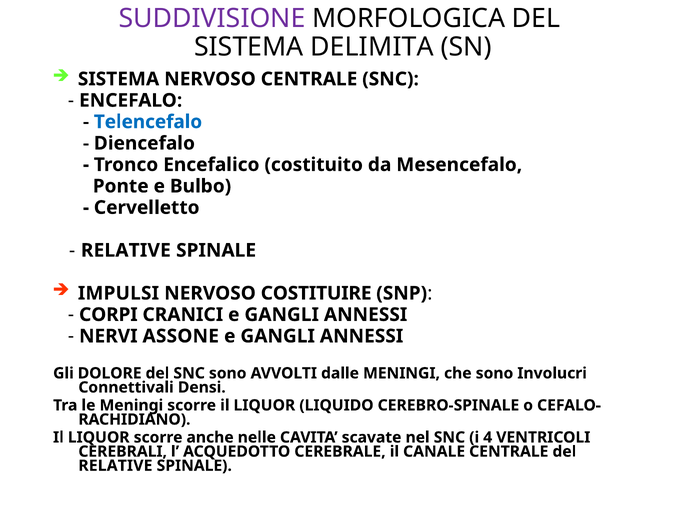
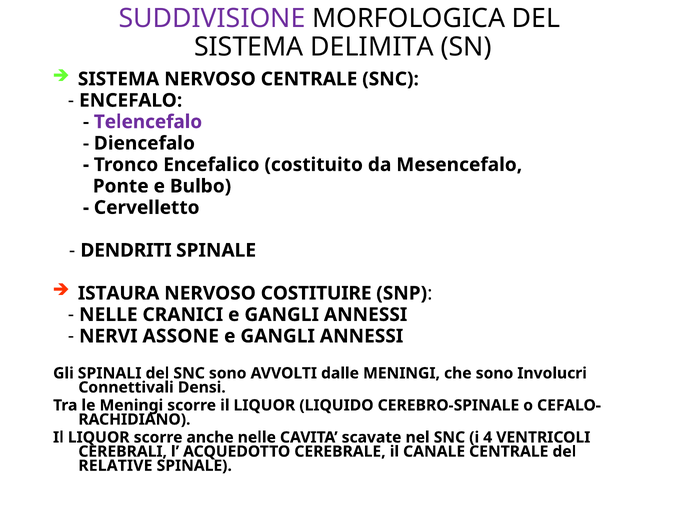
Telencefalo colour: blue -> purple (148, 122)
RELATIVE: RELATIVE -> DENDRITI (126, 251)
IMPULSI: IMPULSI -> ISTAURA (119, 294)
CORPI: CORPI -> NELLE (108, 315)
DOLORE: DOLORE -> SPINALI (110, 374)
